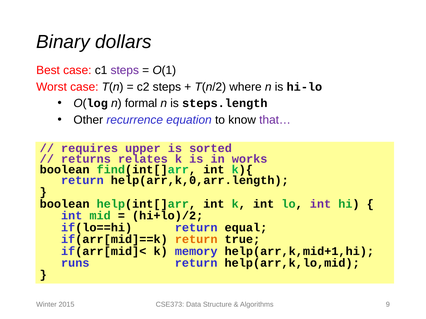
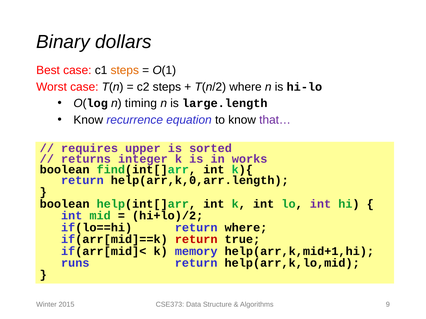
steps colour: purple -> orange (125, 70)
formal: formal -> timing (141, 104)
steps.length: steps.length -> large.length (225, 104)
Other: Other -> Know (88, 120)
relates: relates -> integer (143, 159)
return equal: equal -> where (246, 228)
return colour: orange -> red (196, 240)
